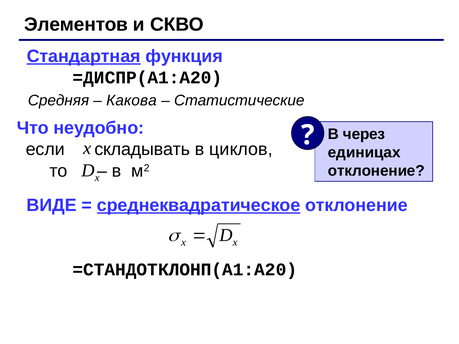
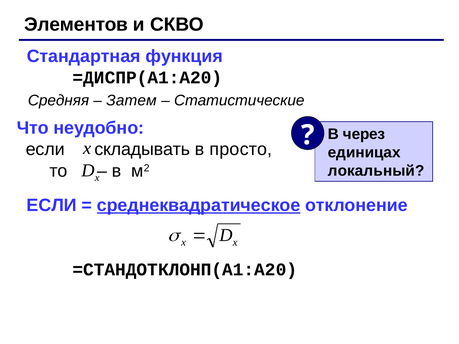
Стандартная underline: present -> none (84, 56)
Какова: Какова -> Затем (131, 101)
циклов: циклов -> просто (241, 149)
отклонение: отклонение -> локальный (376, 171)
ВИДЕ: ВИДЕ -> ЕСЛИ (52, 205)
